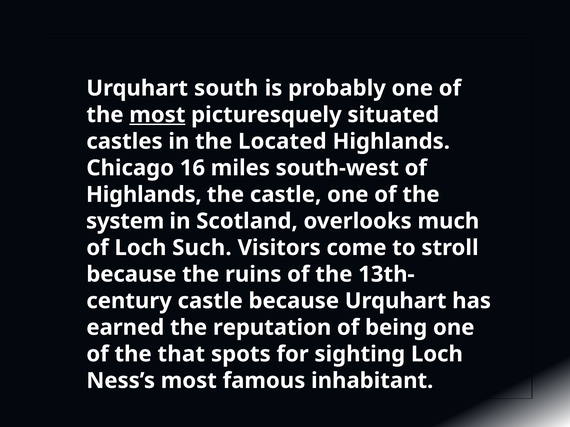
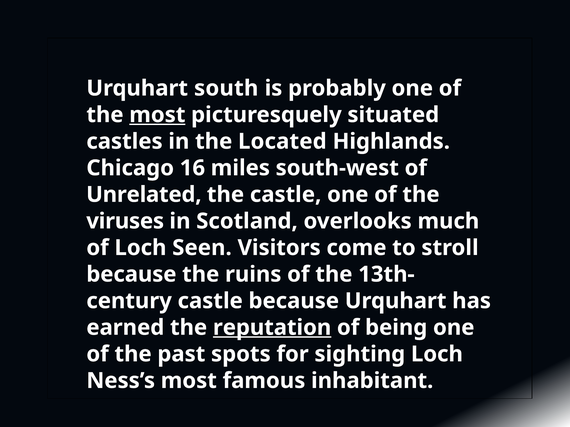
Highlands: Highlands -> Unrelated (144, 195)
system: system -> viruses (125, 221)
Such: Such -> Seen (202, 248)
reputation underline: none -> present (272, 328)
that: that -> past (181, 354)
